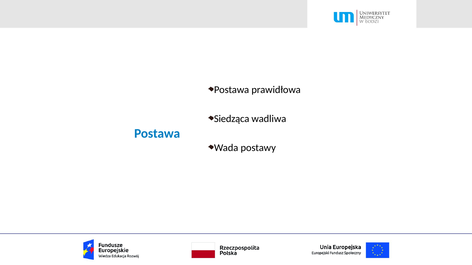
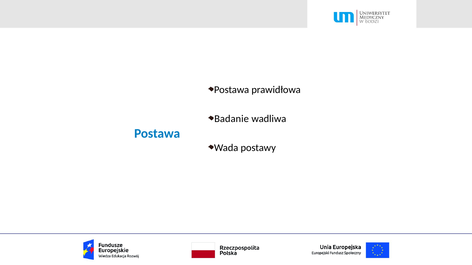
Siedząca: Siedząca -> Badanie (232, 119)
